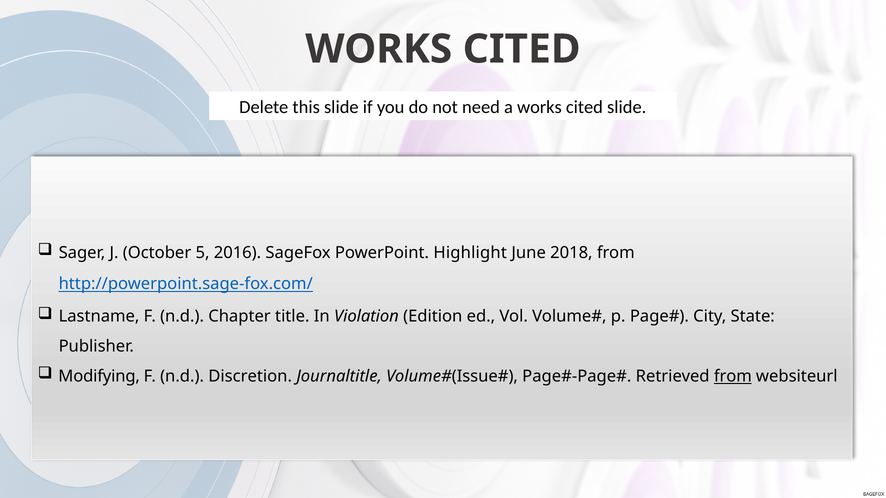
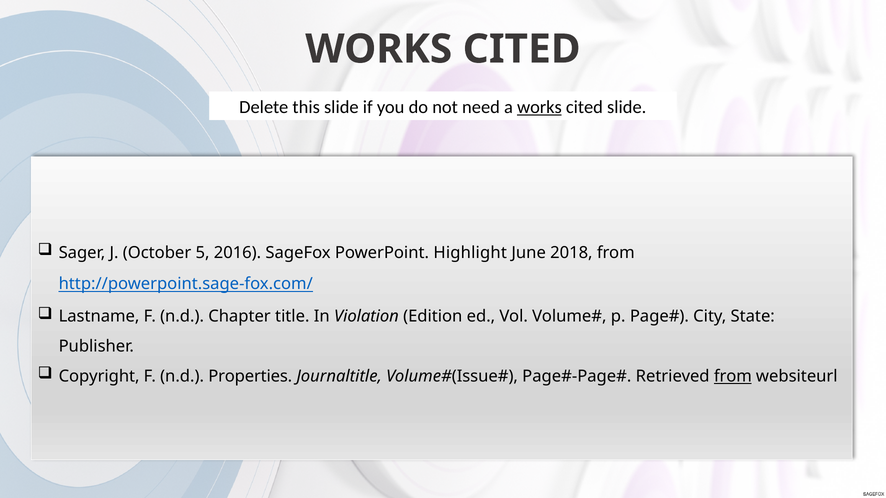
works underline: none -> present (539, 107)
Modifying: Modifying -> Copyright (99, 376)
Discretion: Discretion -> Properties (250, 376)
